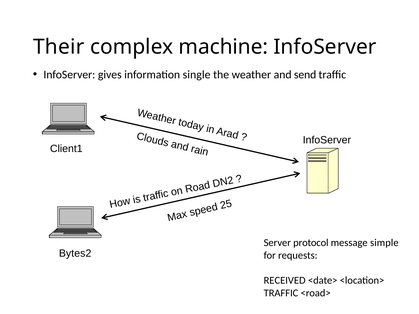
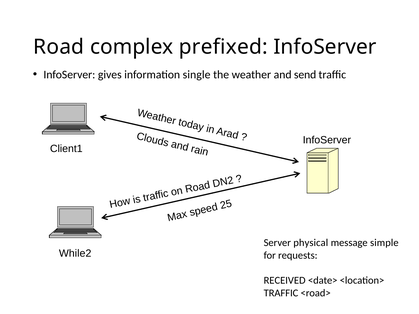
Their: Their -> Road (59, 47)
machine: machine -> prefixed (223, 47)
protocol: protocol -> physical (311, 243)
Bytes2: Bytes2 -> While2 (75, 253)
